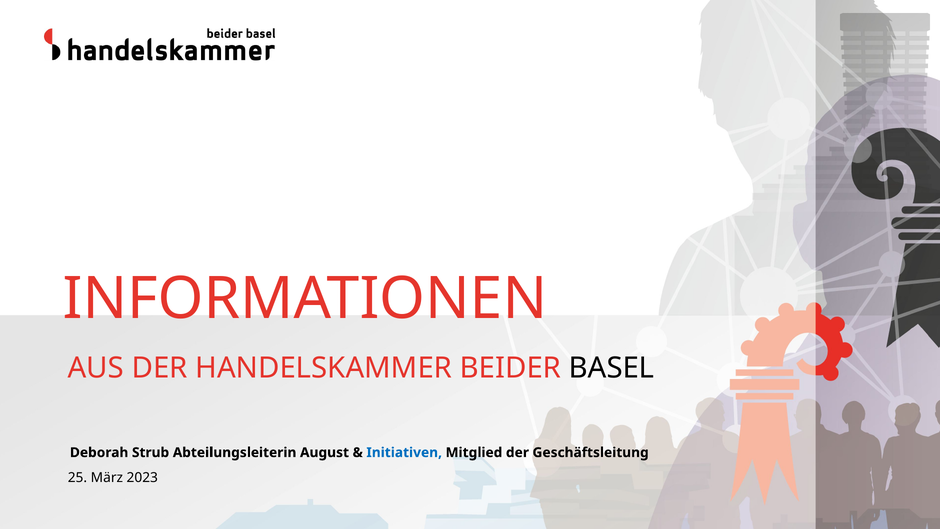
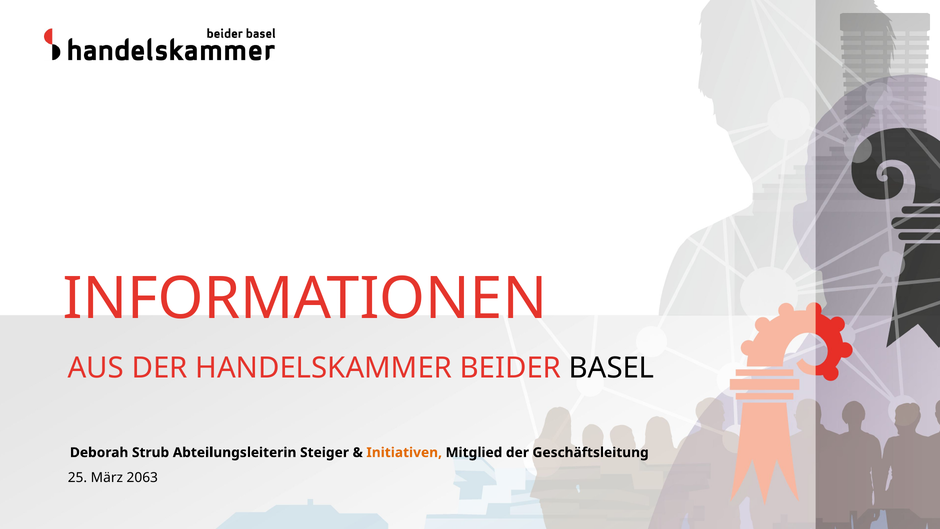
August: August -> Steiger (324, 452)
Initiativen colour: blue -> orange (404, 452)
2023: 2023 -> 2063 (142, 478)
